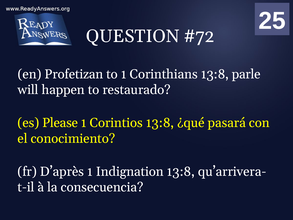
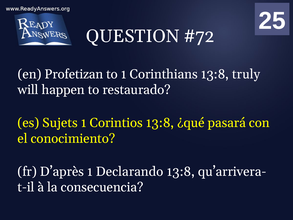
parle: parle -> truly (246, 74)
Please: Please -> Sujets (60, 123)
Indignation: Indignation -> Declarando (130, 171)
